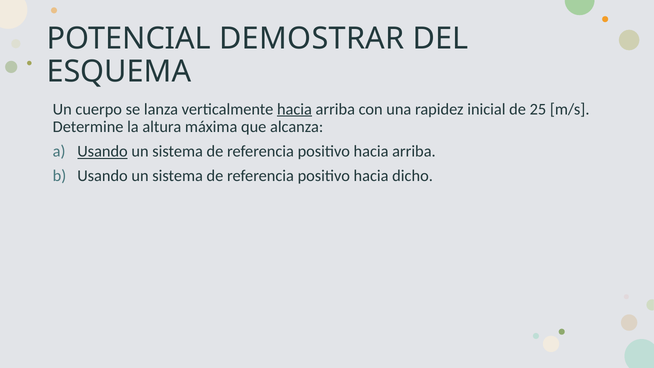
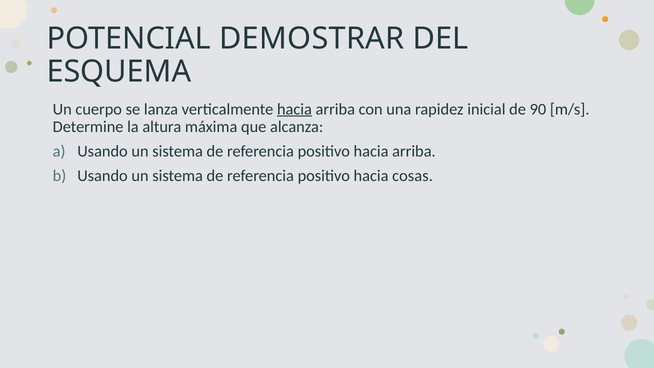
25: 25 -> 90 (538, 109)
Usando underline: present -> none (102, 151)
dicho: dicho -> cosas (413, 176)
